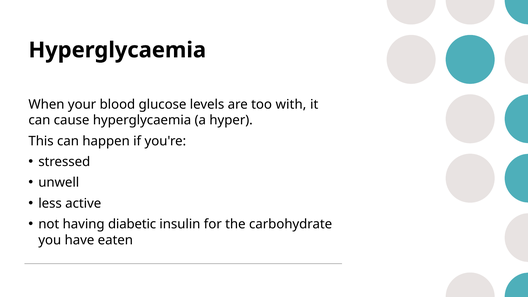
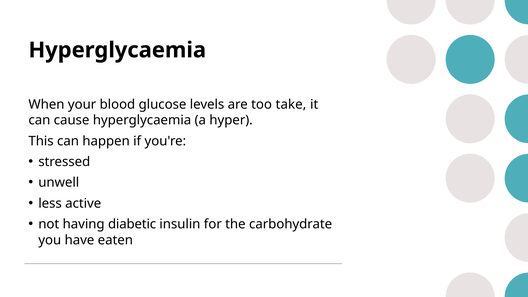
with: with -> take (291, 104)
